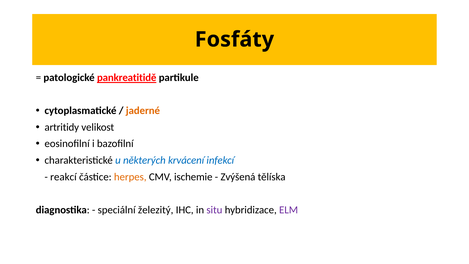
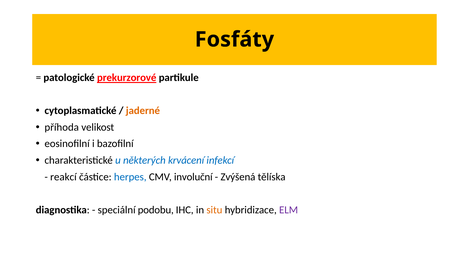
pankreatitidě: pankreatitidě -> prekurzorové (127, 78)
artritidy: artritidy -> příhoda (62, 127)
herpes colour: orange -> blue (130, 177)
ischemie: ischemie -> involuční (193, 177)
železitý: železitý -> podobu (156, 210)
situ colour: purple -> orange (214, 210)
